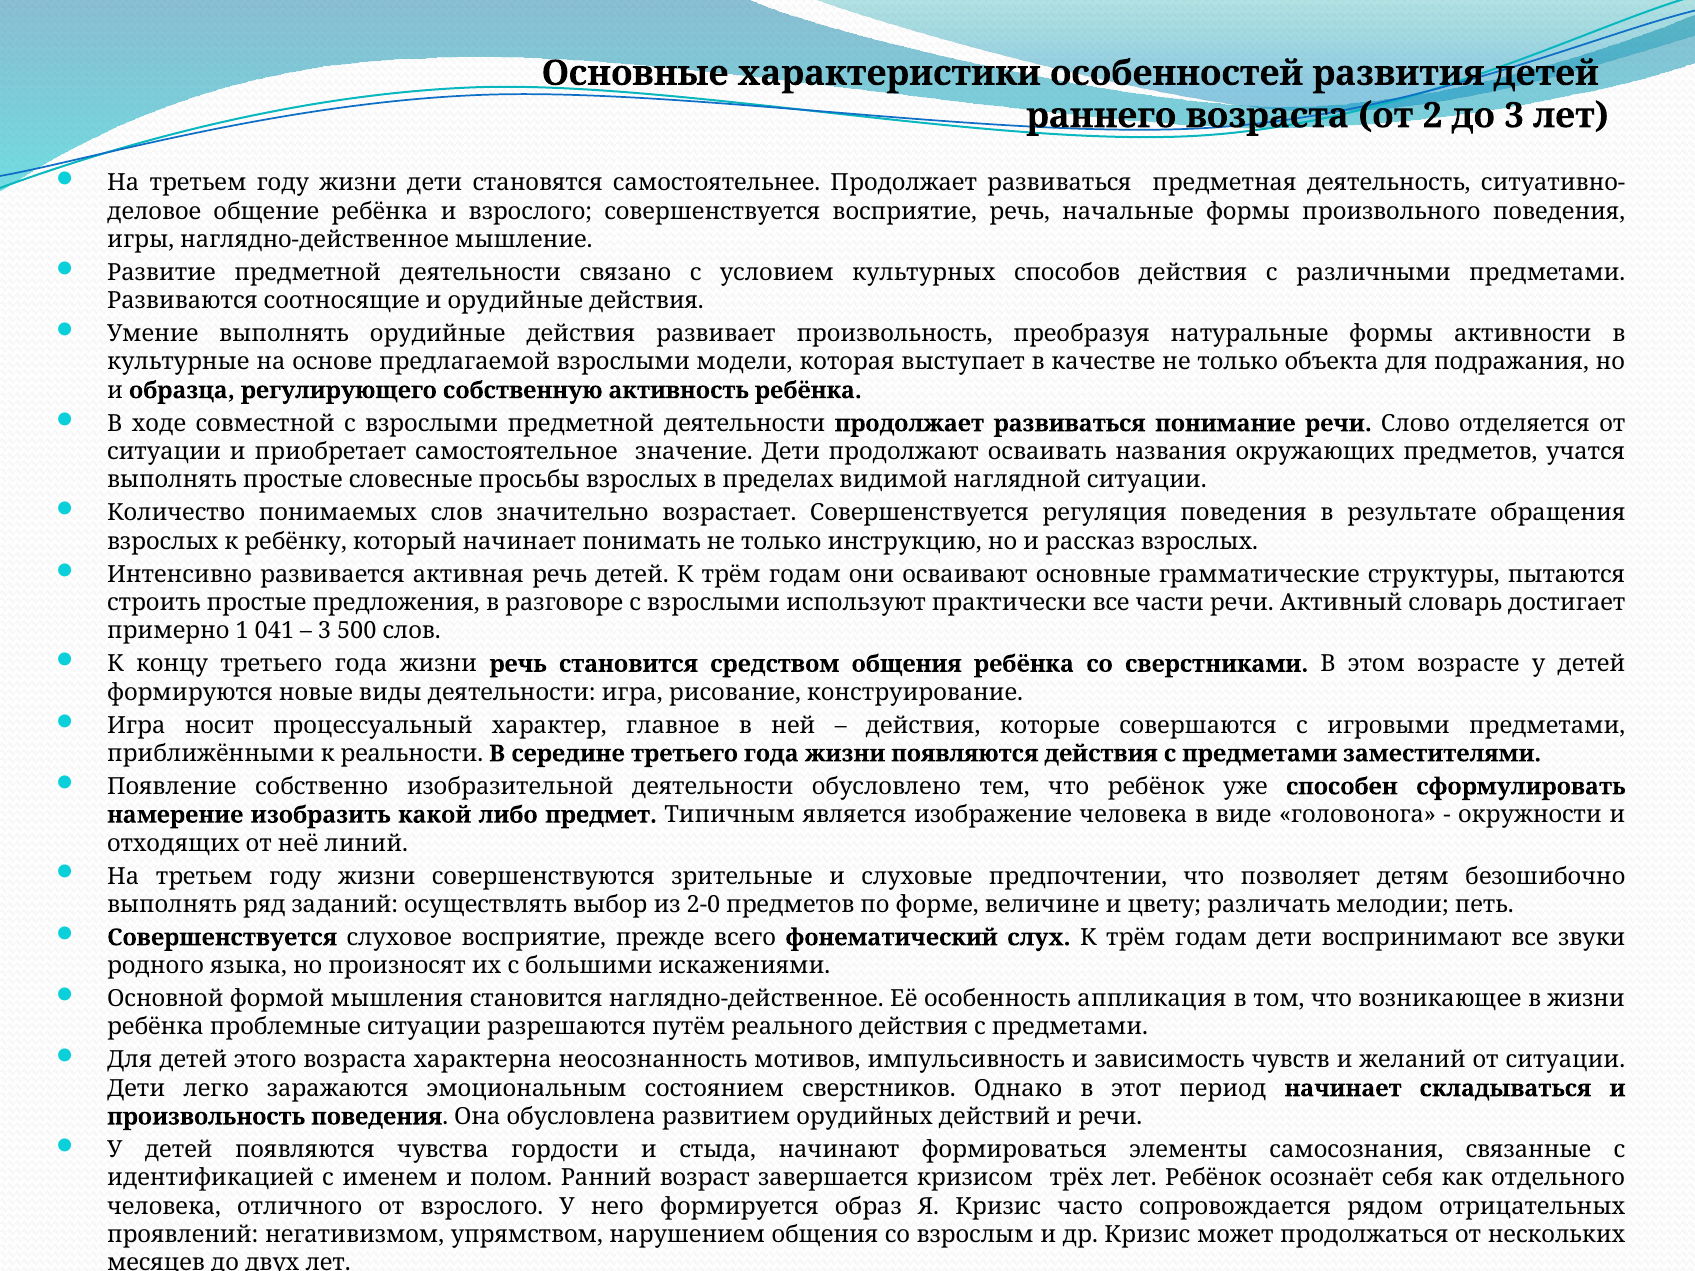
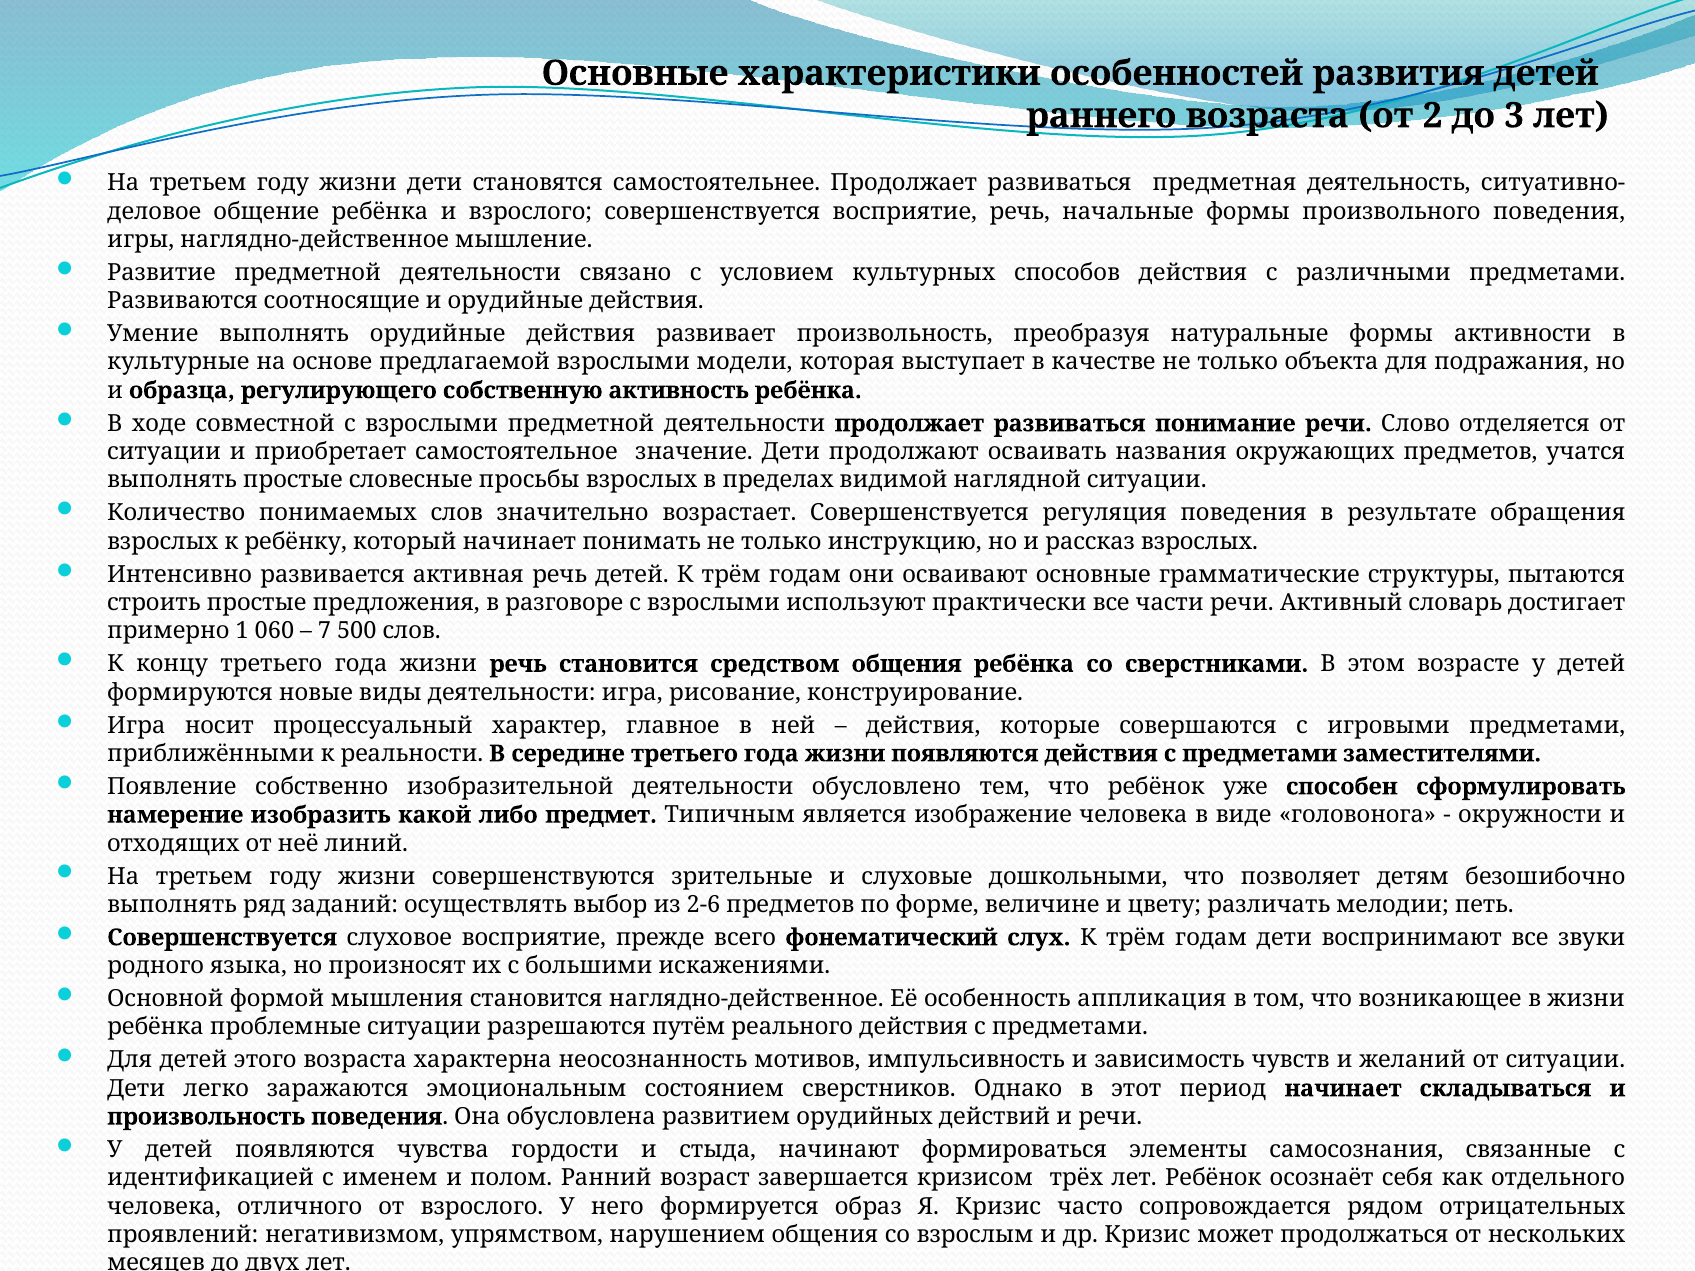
041: 041 -> 060 (274, 631)
3: 3 -> 7 (325, 631)
предпочтении: предпочтении -> дошкольными (1078, 876)
2-0: 2-0 -> 2-6 (703, 905)
